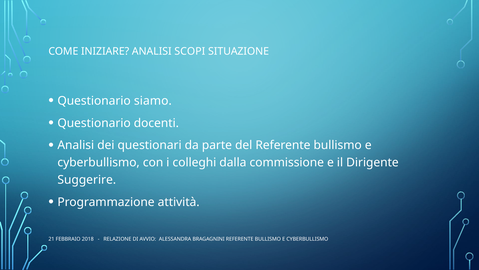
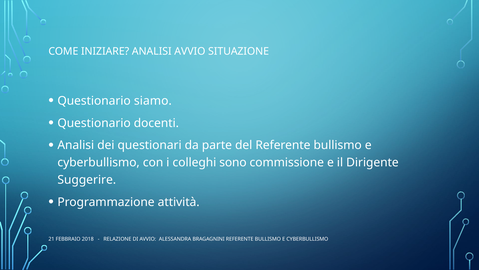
ANALISI SCOPI: SCOPI -> AVVIO (190, 51)
dalla: dalla -> sono (233, 162)
